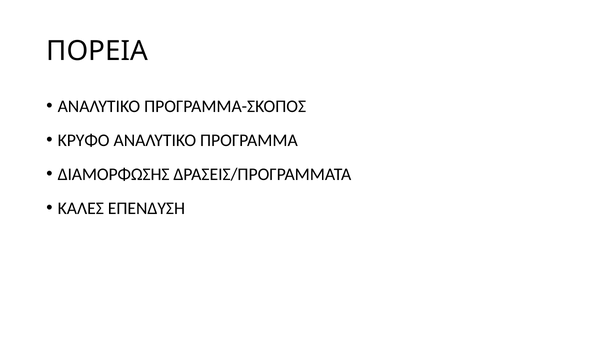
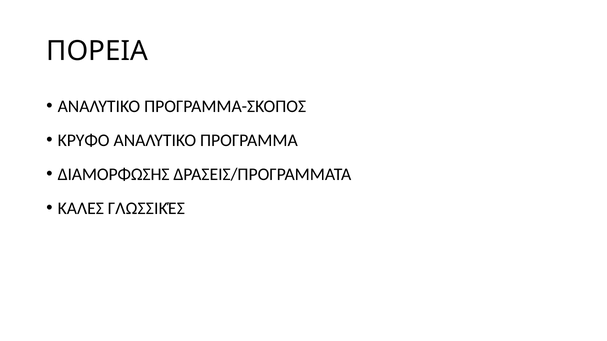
ΕΠΕΝΔΥΣΗ: ΕΠΕΝΔΥΣΗ -> ΓΛΩΣΣΙΚΈΣ (146, 209)
